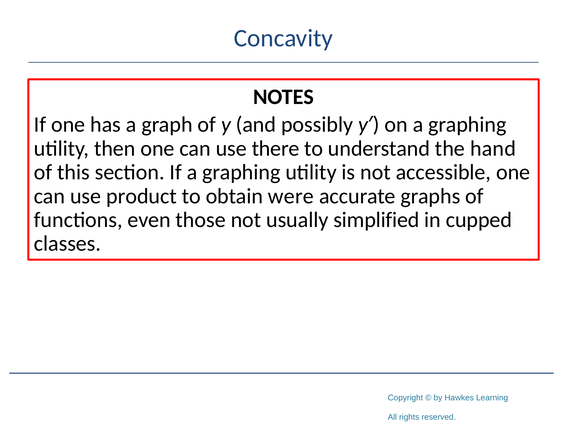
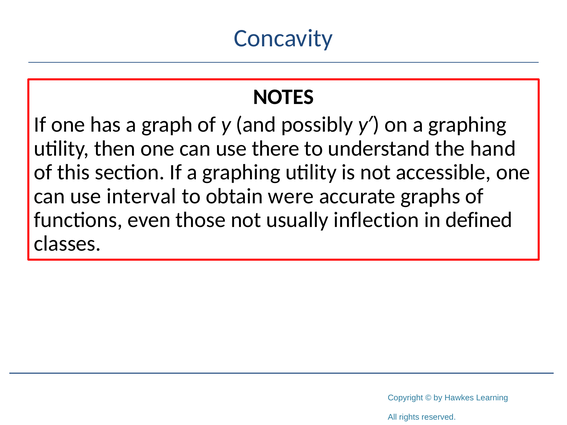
product: product -> interval (141, 196)
simplified: simplified -> inflection (376, 220)
cupped: cupped -> defined (479, 220)
